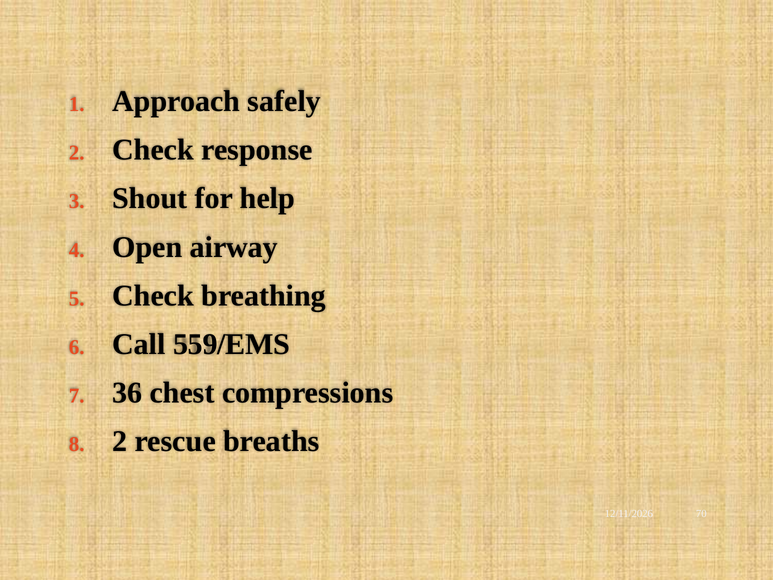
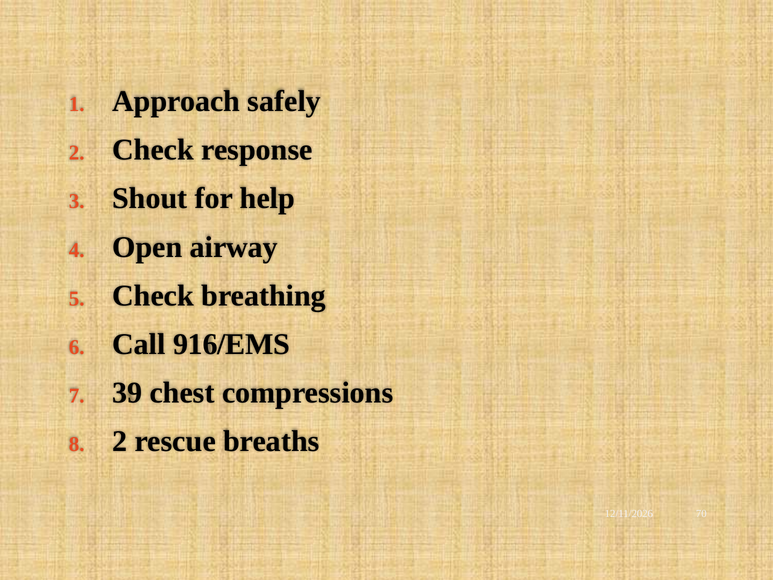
559/EMS: 559/EMS -> 916/EMS (232, 344)
36: 36 -> 39 (127, 393)
